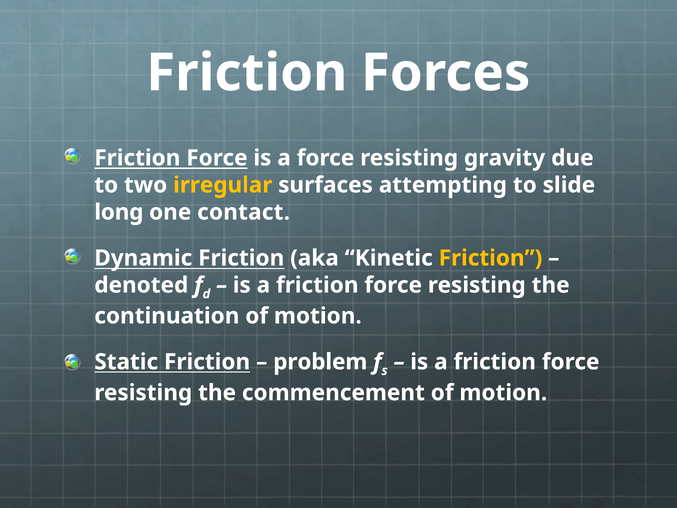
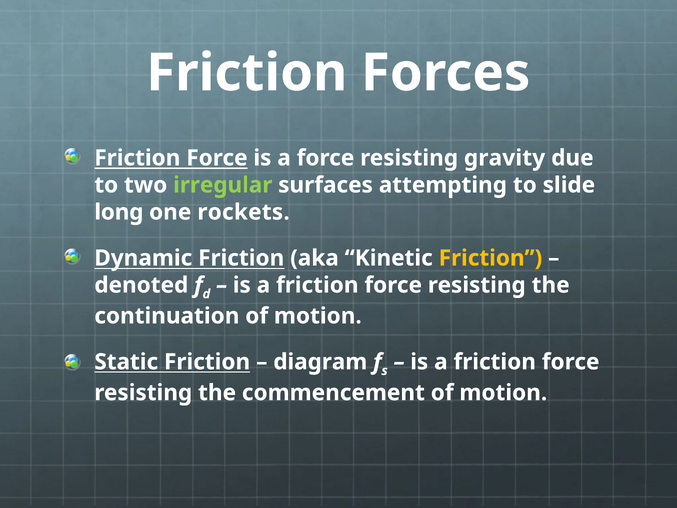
irregular colour: yellow -> light green (223, 185)
contact: contact -> rockets (244, 212)
problem: problem -> diagram (320, 362)
